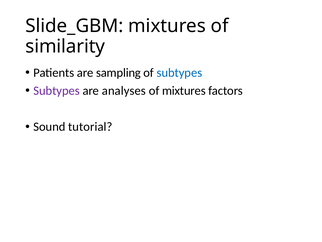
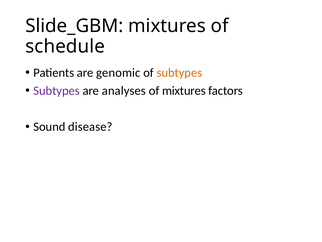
similarity: similarity -> schedule (65, 46)
sampling: sampling -> genomic (118, 73)
subtypes colour: blue -> orange (179, 73)
tutorial: tutorial -> disease (90, 127)
